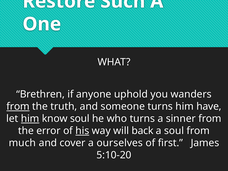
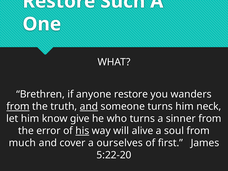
anyone uphold: uphold -> restore (131, 94)
and underline: none -> present (89, 106)
have: have -> neck (209, 106)
him underline: present -> none (30, 119)
know soul: soul -> give (80, 119)
back: back -> alive (142, 131)
5:10-20: 5:10-20 -> 5:22-20 (114, 155)
